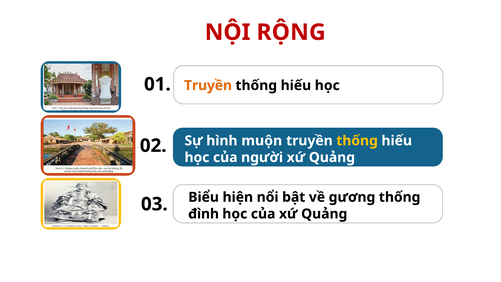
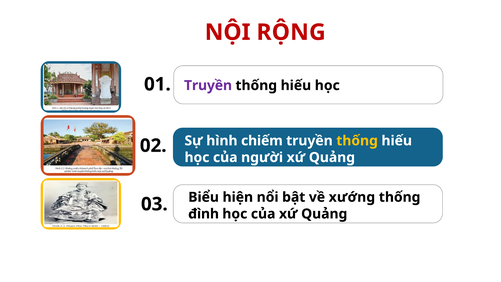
Truyền colour: orange -> purple (208, 85)
muộn: muộn -> chiếm (262, 141)
gương: gương -> xướng (352, 197)
